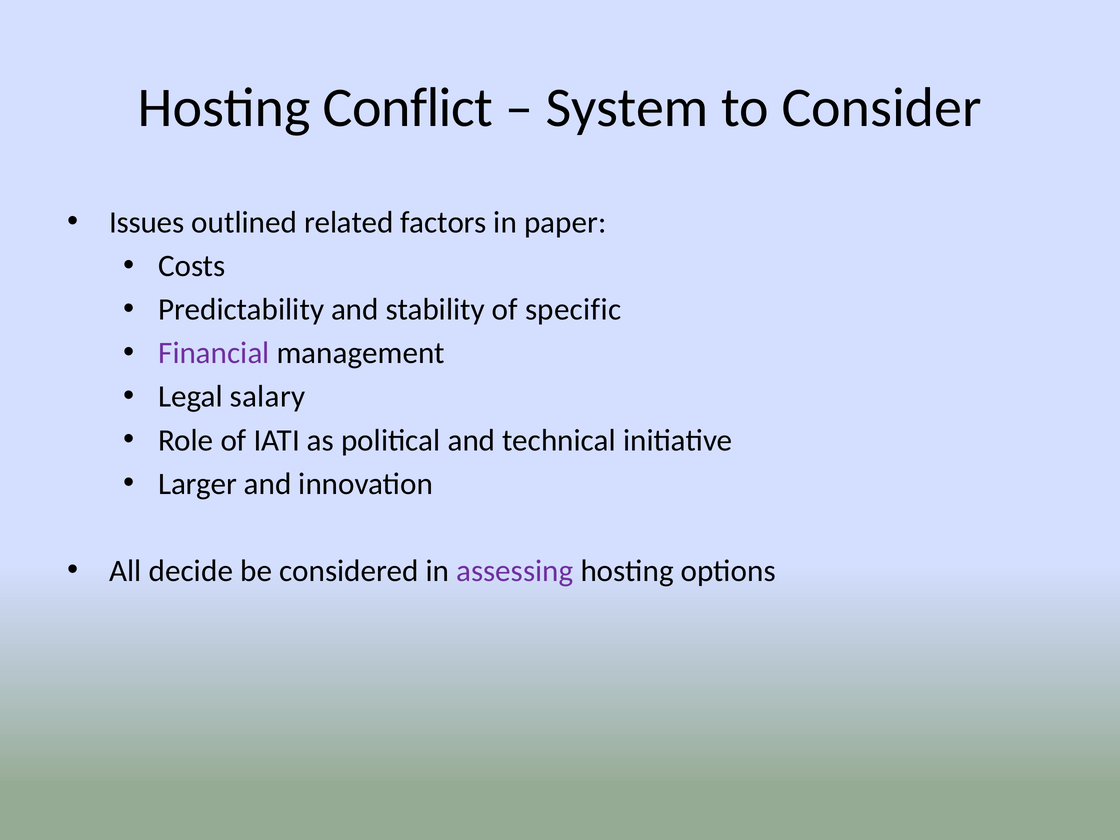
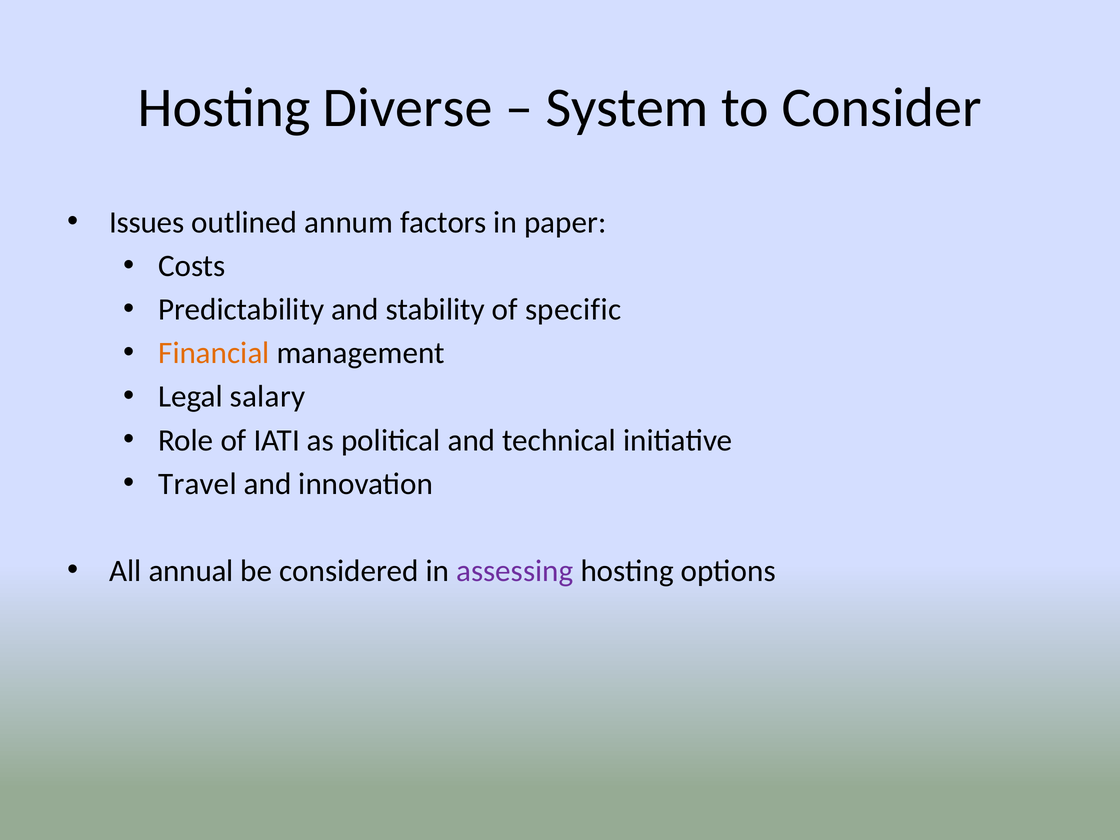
Conflict: Conflict -> Diverse (408, 108)
related: related -> annum (349, 222)
Financial colour: purple -> orange (214, 353)
Larger: Larger -> Travel (197, 484)
decide: decide -> annual (191, 571)
